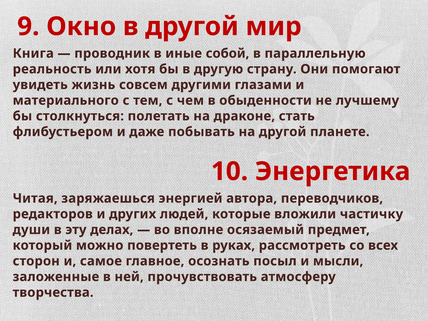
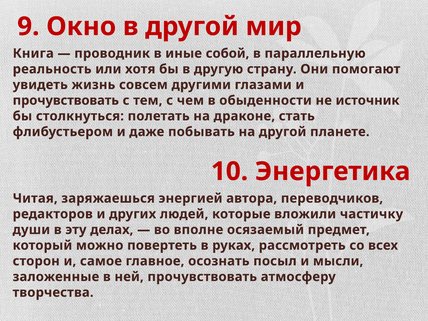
материального: материального -> прочувствовать (66, 100)
лучшему: лучшему -> источник (368, 100)
